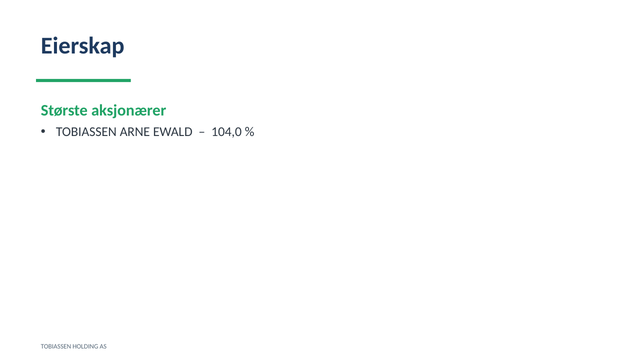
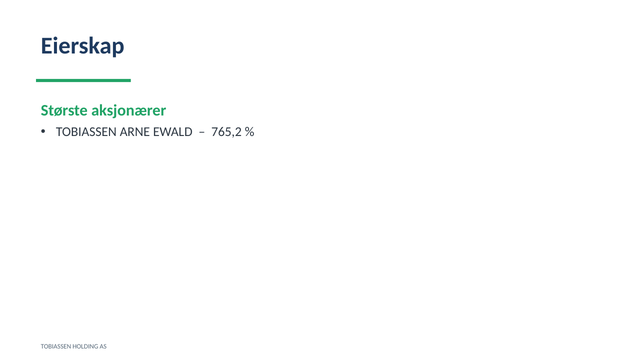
104,0: 104,0 -> 765,2 (226, 132)
